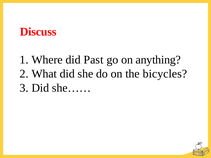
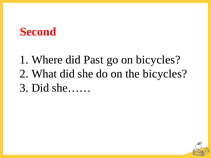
Discuss: Discuss -> Second (38, 32)
on anything: anything -> bicycles (158, 60)
